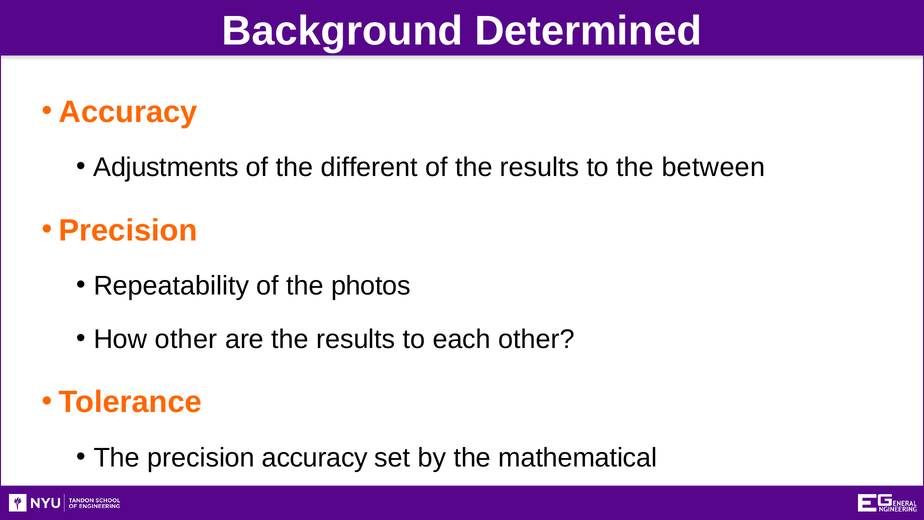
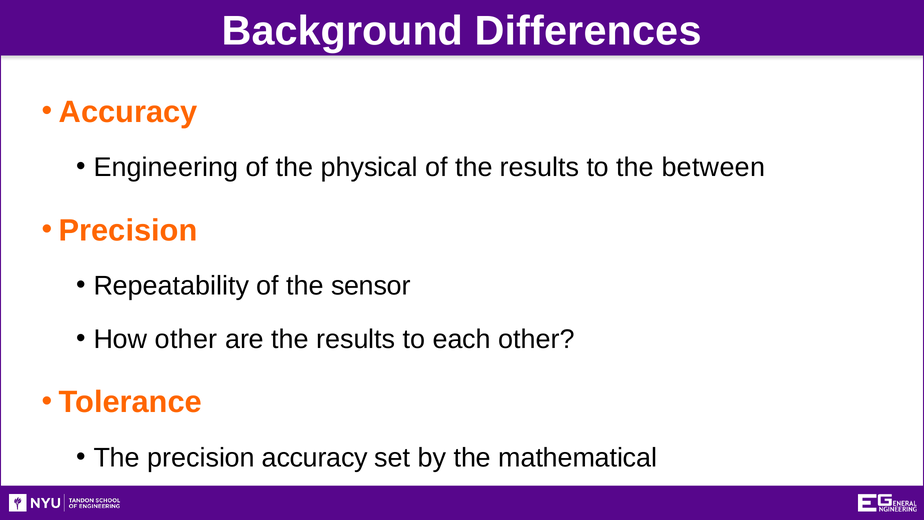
Determined: Determined -> Differences (588, 31)
Adjustments: Adjustments -> Engineering (166, 167)
different: different -> physical (369, 167)
photos: photos -> sensor (371, 286)
